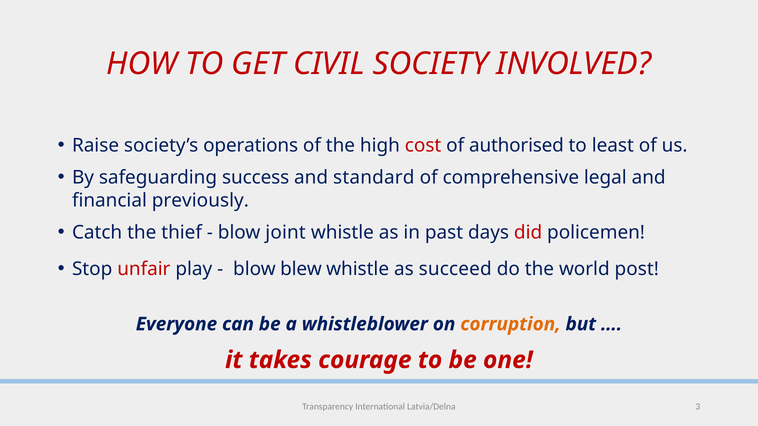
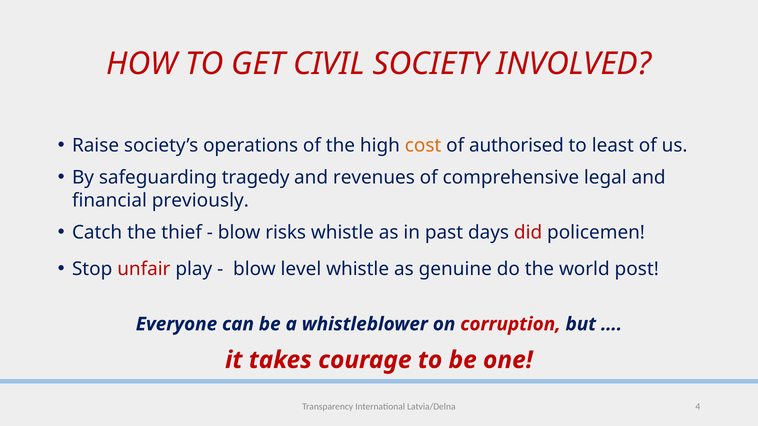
cost colour: red -> orange (423, 145)
success: success -> tragedy (256, 178)
standard: standard -> revenues (374, 178)
joint: joint -> risks (286, 233)
blew: blew -> level (301, 269)
succeed: succeed -> genuine (455, 269)
corruption colour: orange -> red (510, 324)
3: 3 -> 4 (698, 407)
